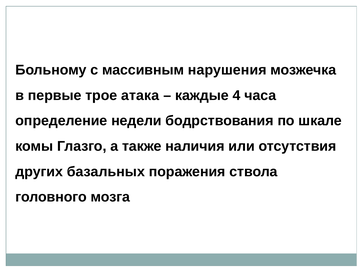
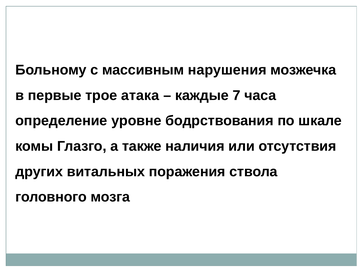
4: 4 -> 7 (237, 95)
недели: недели -> уровне (136, 121)
базальных: базальных -> витальных (106, 172)
